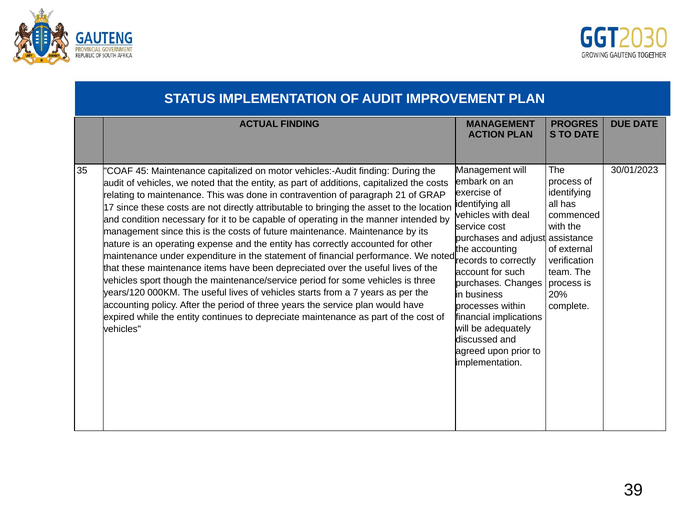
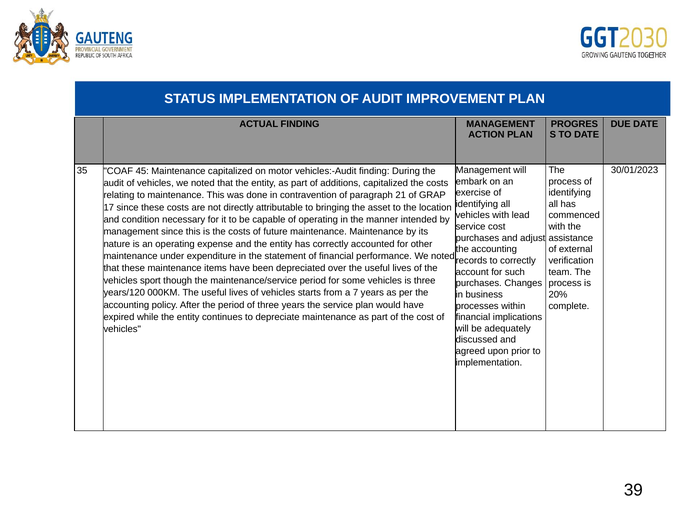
deal: deal -> lead (521, 215)
